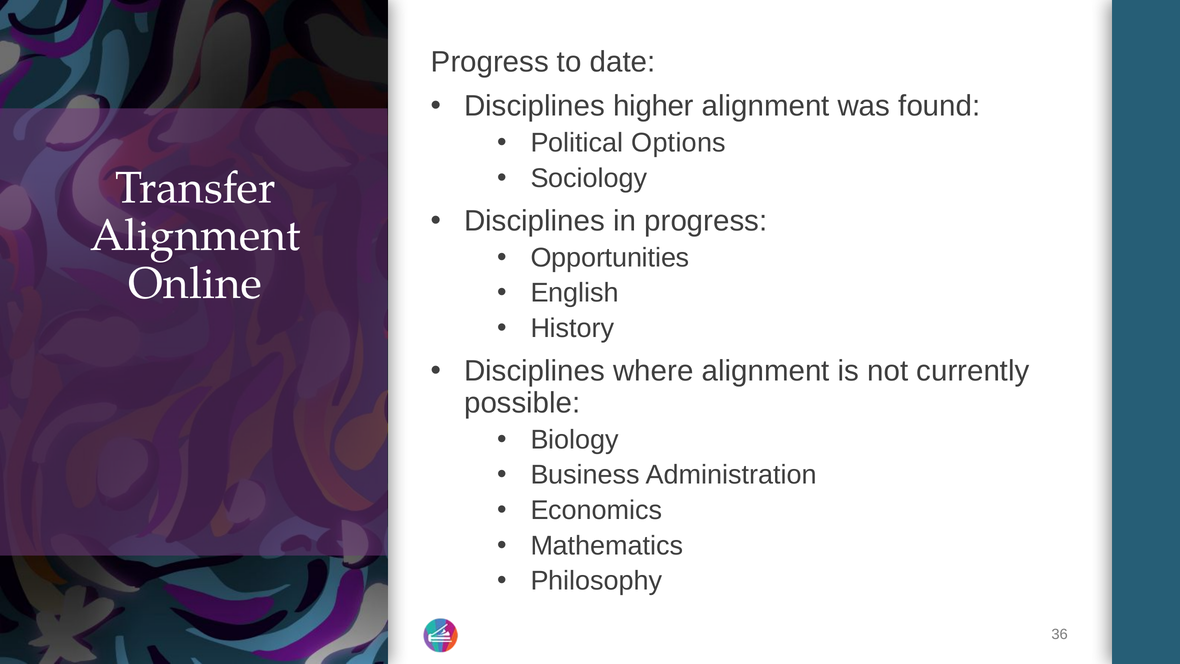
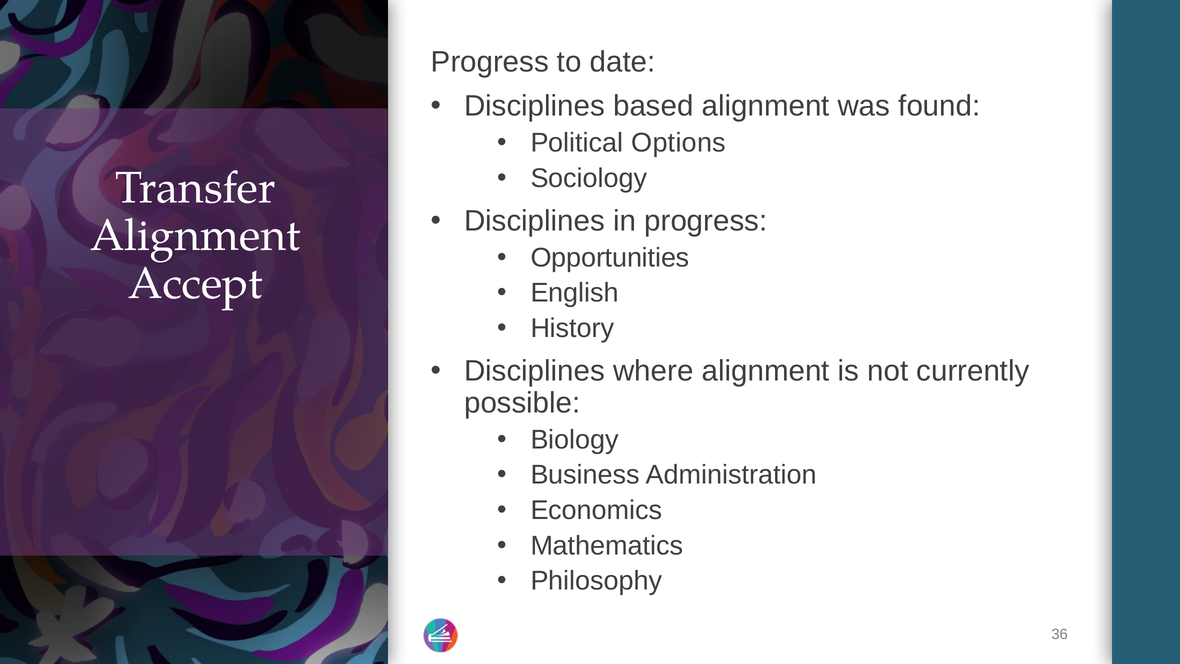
higher: higher -> based (653, 106)
Online: Online -> Accept (196, 284)
